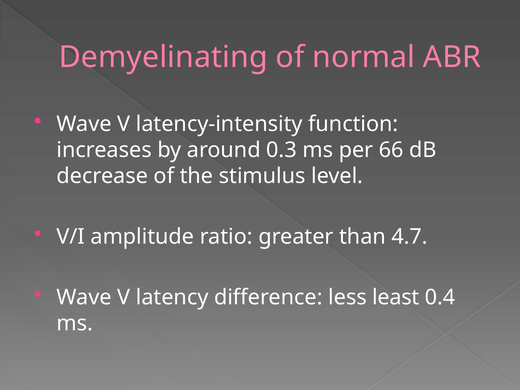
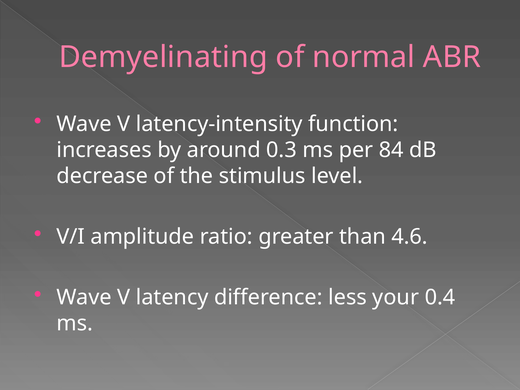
66: 66 -> 84 (391, 150)
4.7: 4.7 -> 4.6 (410, 237)
least: least -> your (396, 298)
